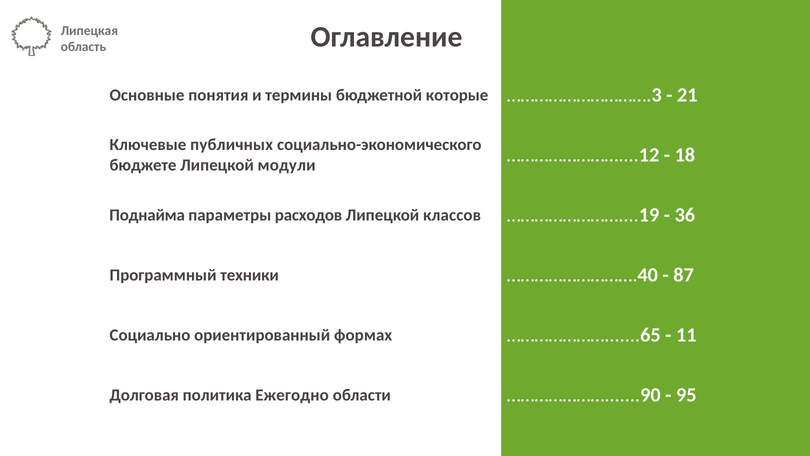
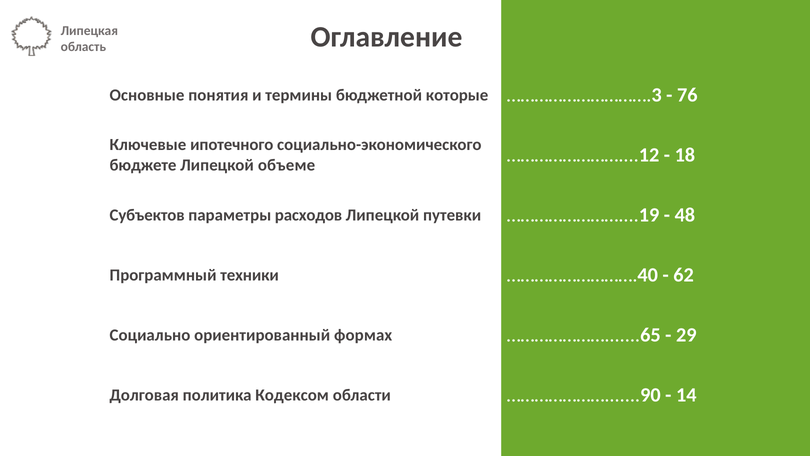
21: 21 -> 76 (687, 95)
публичных: публичных -> ипотечного (232, 145)
модули: модули -> объеме (287, 165)
Поднайма: Поднайма -> Субъектов (147, 215)
классов: классов -> путевки (452, 215)
36: 36 -> 48 (685, 215)
87: 87 -> 62 (684, 275)
11: 11 -> 29 (686, 335)
Ежегодно: Ежегодно -> Кодексом (292, 395)
95: 95 -> 14 (686, 395)
